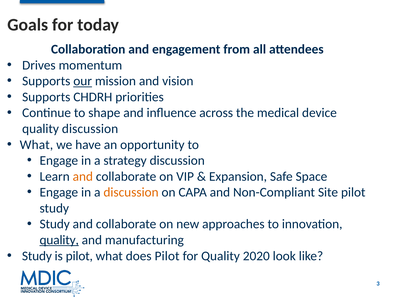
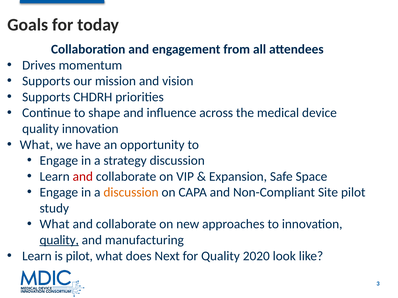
our underline: present -> none (83, 81)
quality discussion: discussion -> innovation (90, 129)
and colour: orange -> red (83, 177)
Study: Study -> What (55, 225)
Study: Study -> Learn (37, 256)
does Pilot: Pilot -> Next (167, 256)
